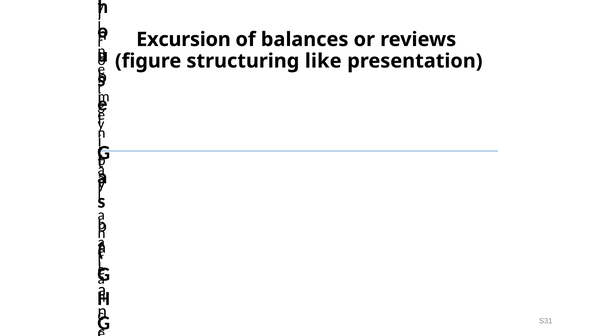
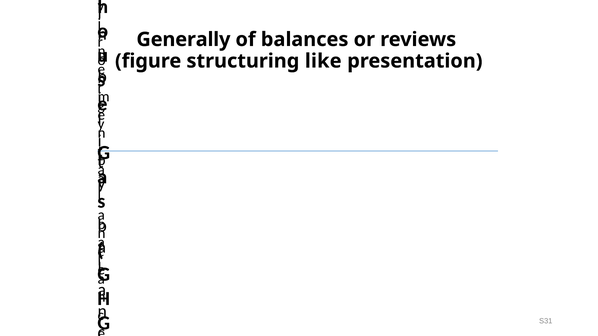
Excursion: Excursion -> Generally (183, 40)
